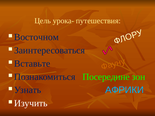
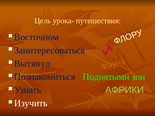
Вставьте: Вставьте -> Вытянул (32, 64)
Посередине: Посередине -> Поднятыми (106, 77)
АФРИКИ colour: light blue -> light green (125, 90)
